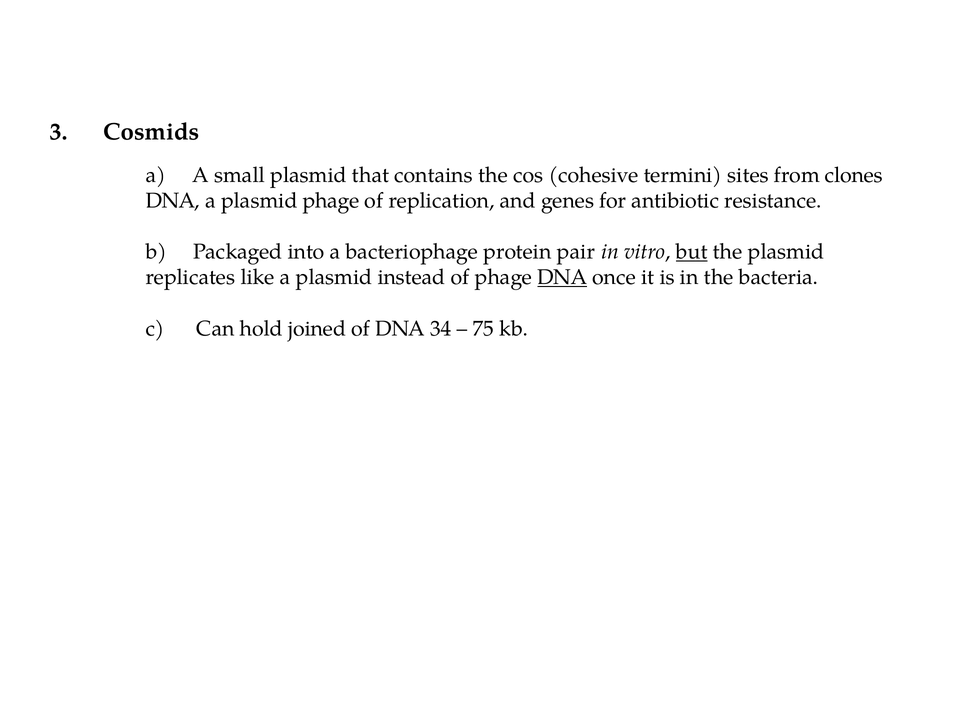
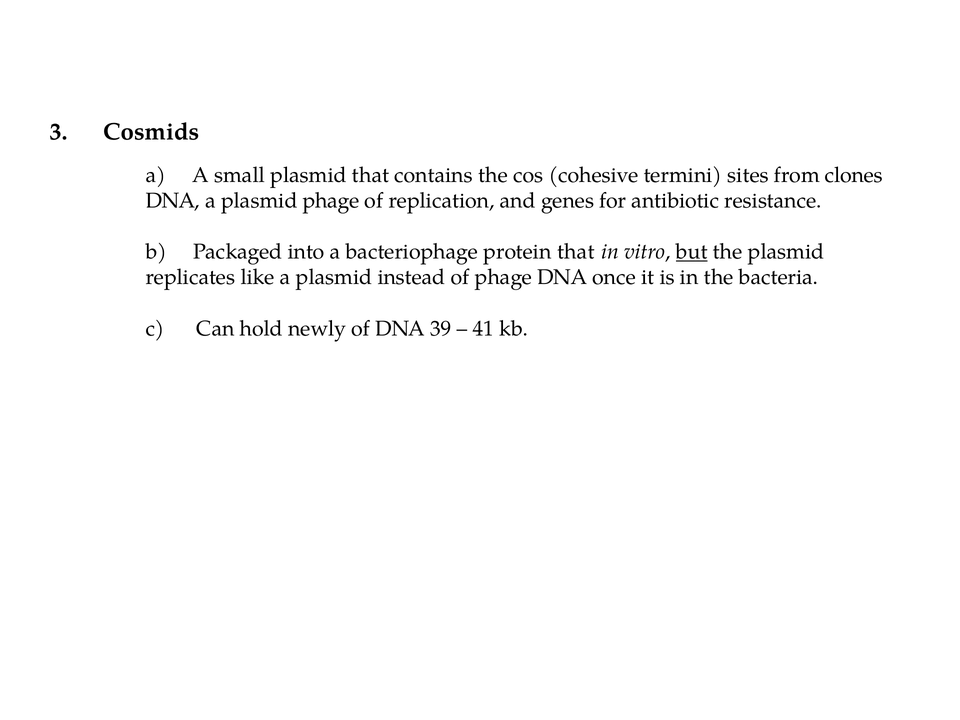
protein pair: pair -> that (576, 252)
DNA underline: present -> none (562, 277)
joined: joined -> newly (317, 329)
34: 34 -> 39 (441, 329)
75: 75 -> 41 (483, 329)
